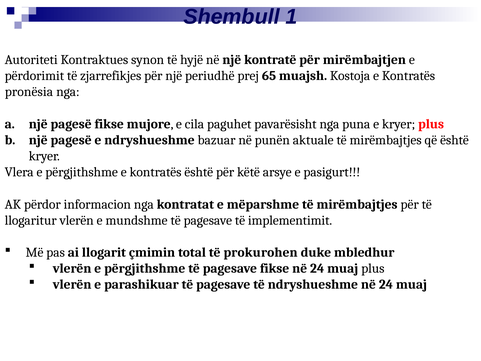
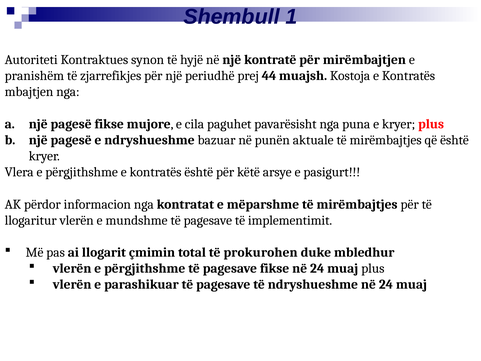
përdorimit: përdorimit -> pranishëm (34, 76)
65: 65 -> 44 (269, 76)
pronësia: pronësia -> mbajtjen (29, 92)
